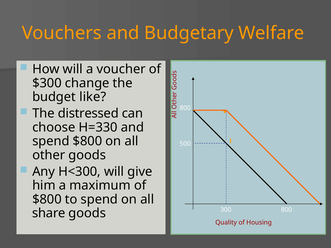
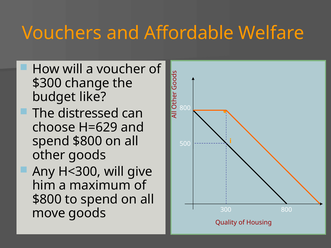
Budgetary: Budgetary -> Affordable (189, 33)
H=330: H=330 -> H=629 (98, 127)
share: share -> move (49, 213)
